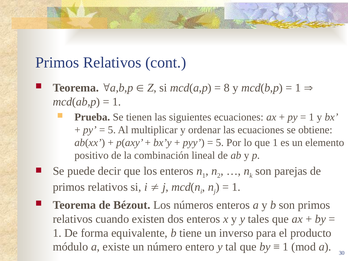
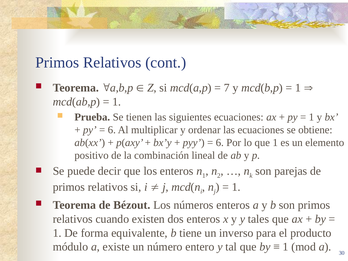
8: 8 -> 7 (227, 88)
5: 5 -> 6 (112, 130)
5: 5 -> 6 (220, 143)
